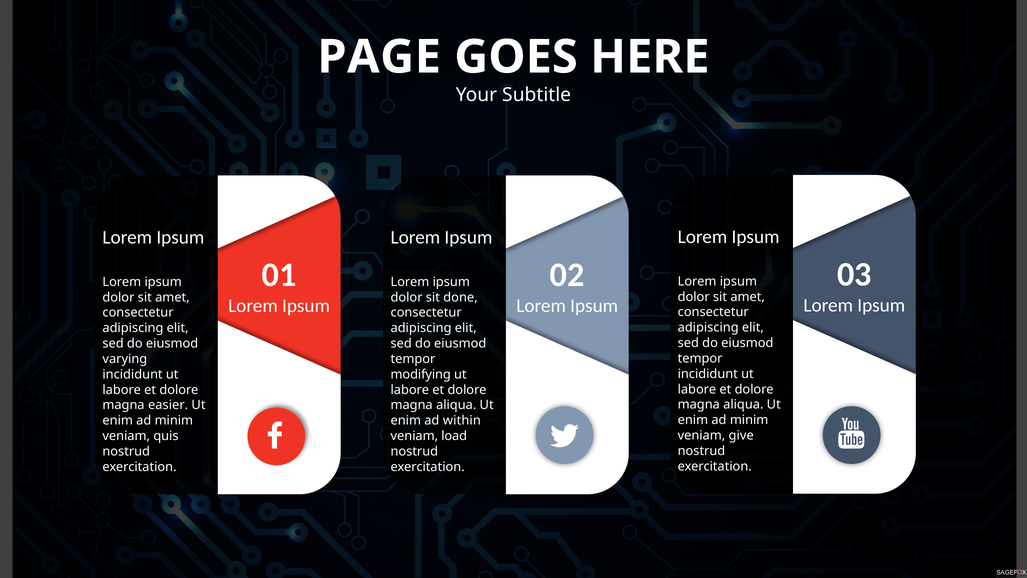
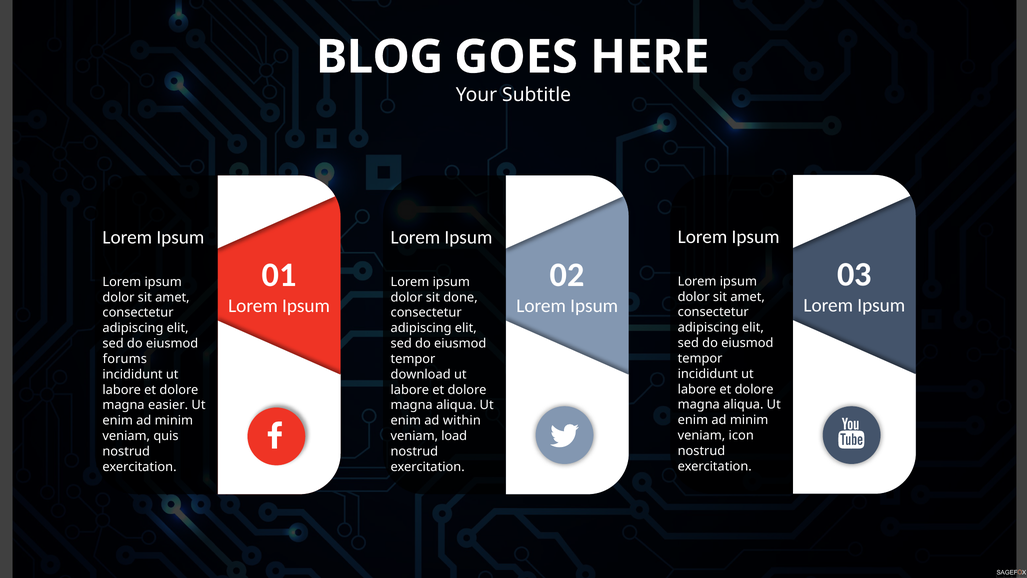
PAGE: PAGE -> BLOG (380, 57)
varying: varying -> forums (125, 359)
modifying: modifying -> download (421, 374)
give: give -> icon (741, 435)
